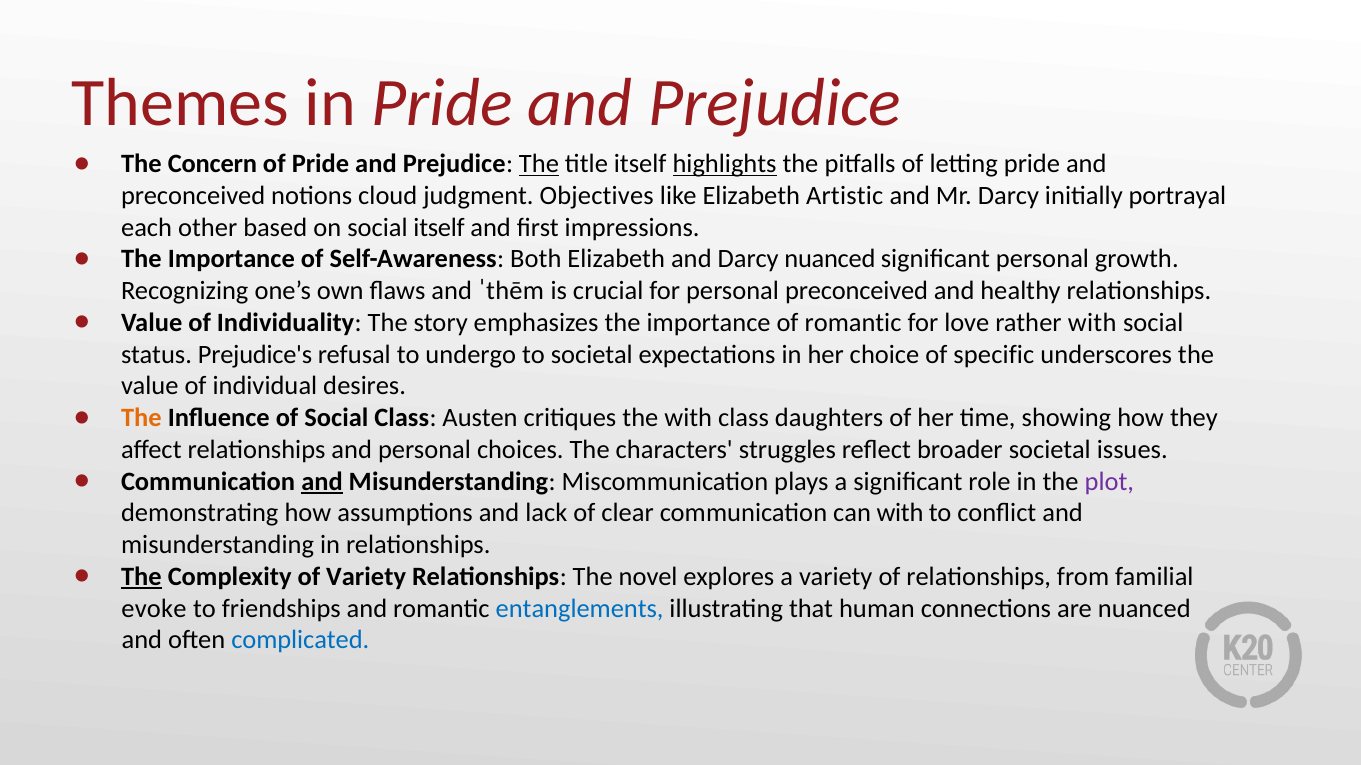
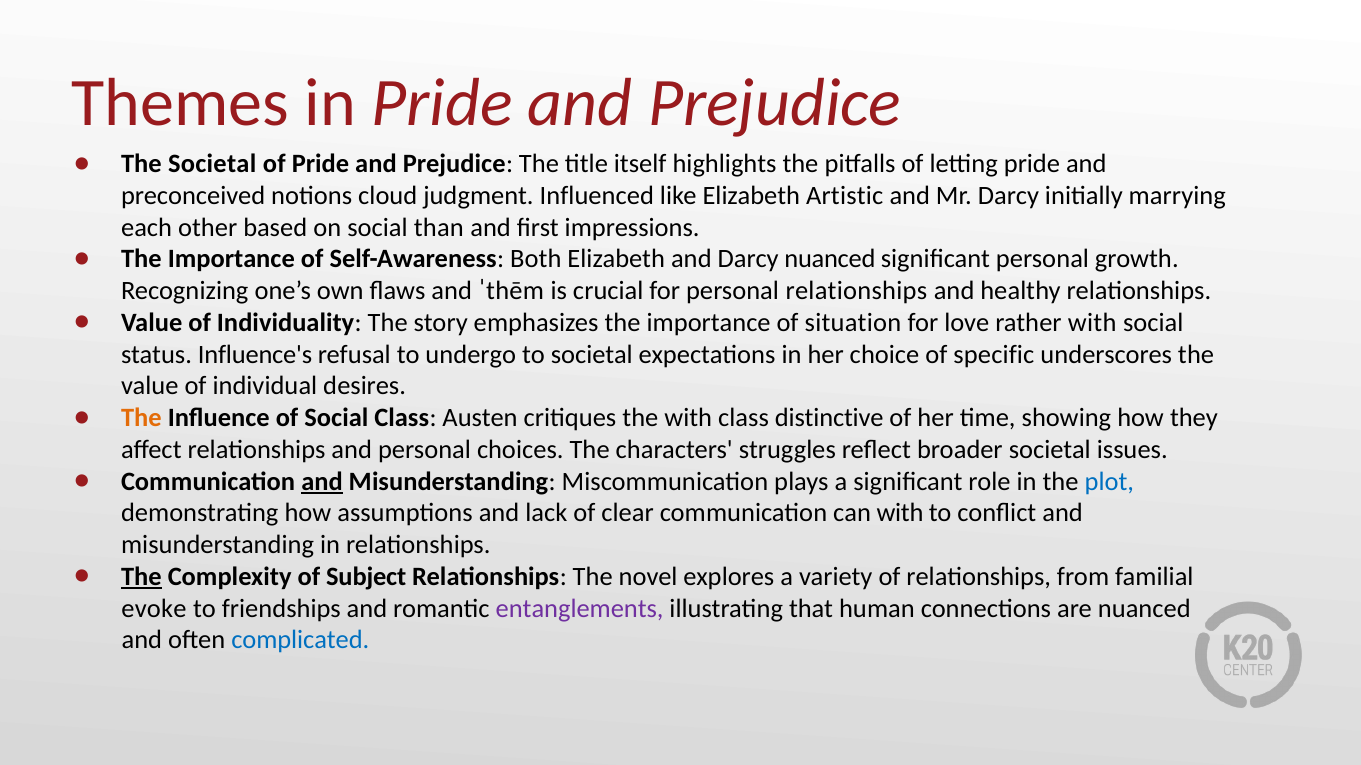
The Concern: Concern -> Societal (212, 164)
The underline: present -> none (539, 164)
highlights underline: present -> none (725, 164)
Objectives: Objectives -> Influenced (597, 196)
portrayal: portrayal -> marrying (1177, 196)
social itself: itself -> than (439, 228)
personal preconceived: preconceived -> relationships (856, 291)
of romantic: romantic -> situation (853, 323)
Prejudice's: Prejudice's -> Influence's (255, 355)
daughters: daughters -> distinctive (829, 418)
plot colour: purple -> blue (1109, 482)
of Variety: Variety -> Subject (366, 577)
entanglements colour: blue -> purple (580, 609)
